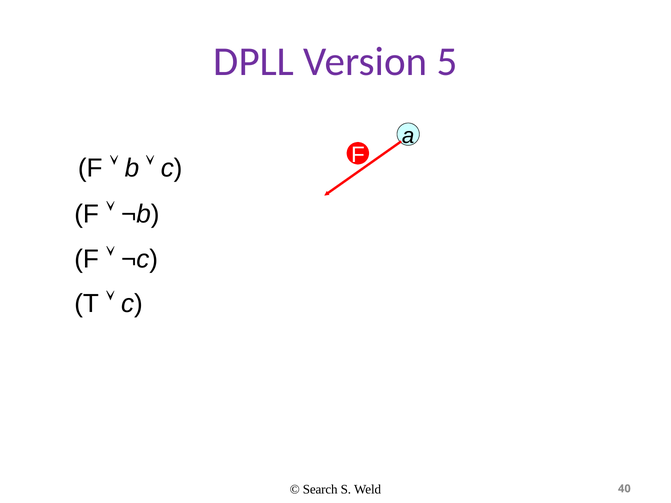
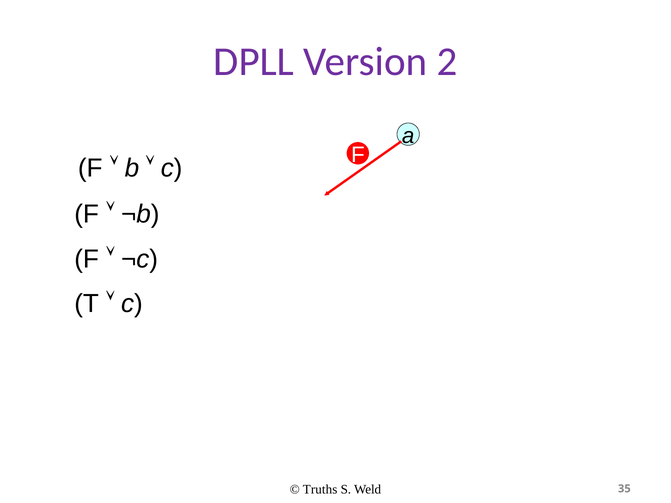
5: 5 -> 2 (447, 62)
Search: Search -> Truths (320, 490)
40: 40 -> 35 (624, 489)
